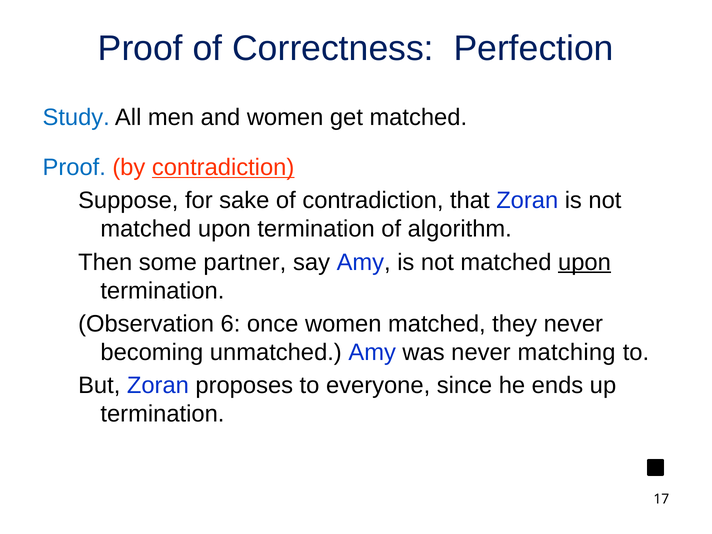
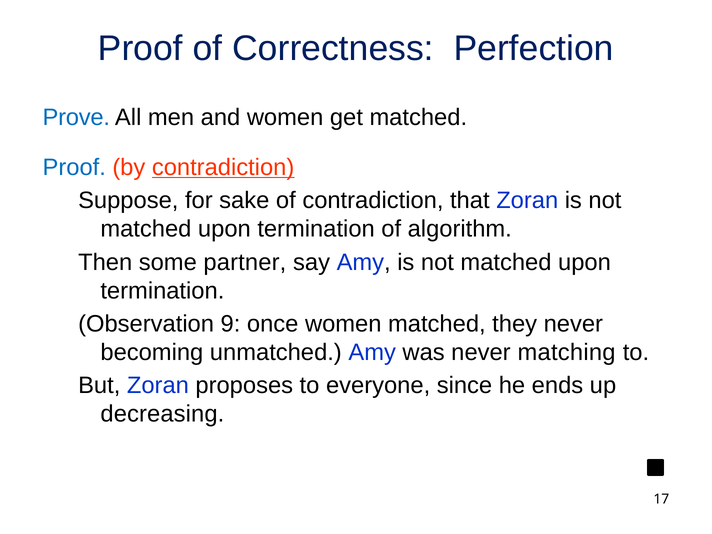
Study: Study -> Prove (76, 117)
upon underline: present -> none (584, 262)
6: 6 -> 9 (230, 324)
termination: termination -> decreasing (162, 414)
